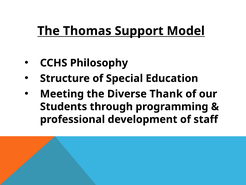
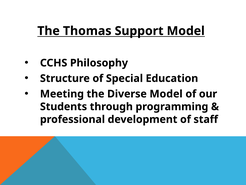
Diverse Thank: Thank -> Model (166, 94)
